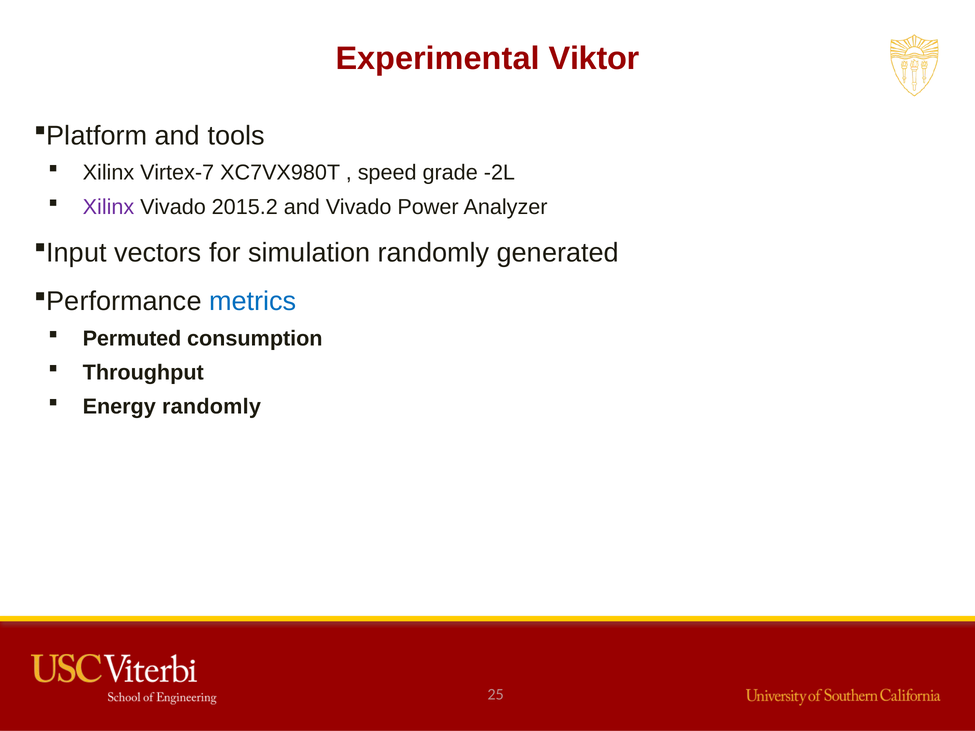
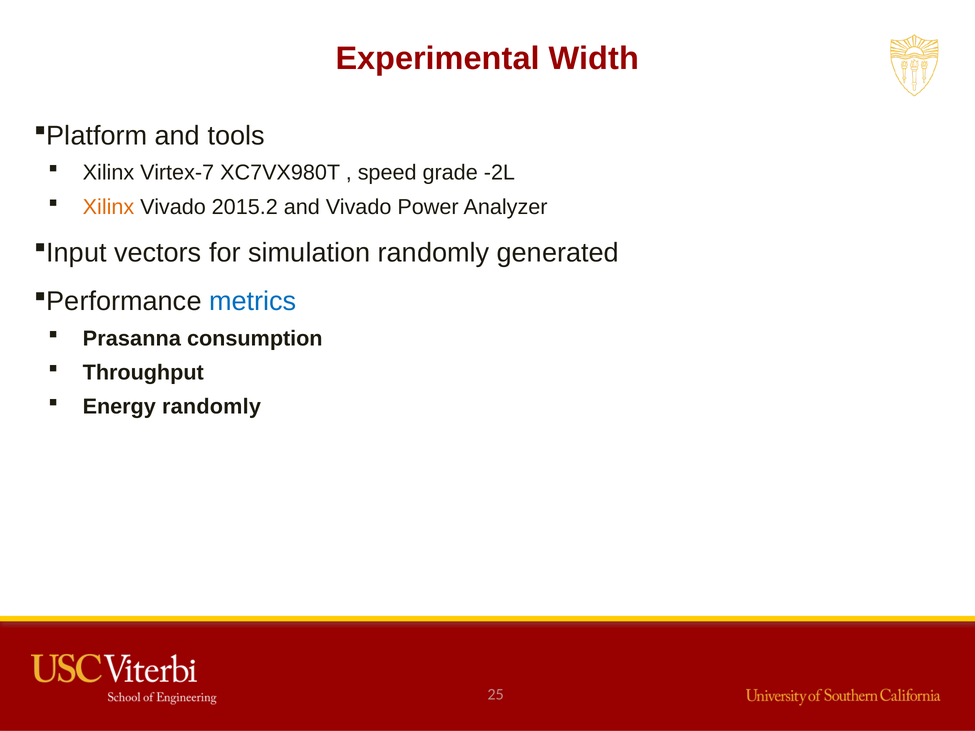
Viktor: Viktor -> Width (594, 59)
Xilinx colour: purple -> orange (109, 207)
Permuted: Permuted -> Prasanna (132, 339)
